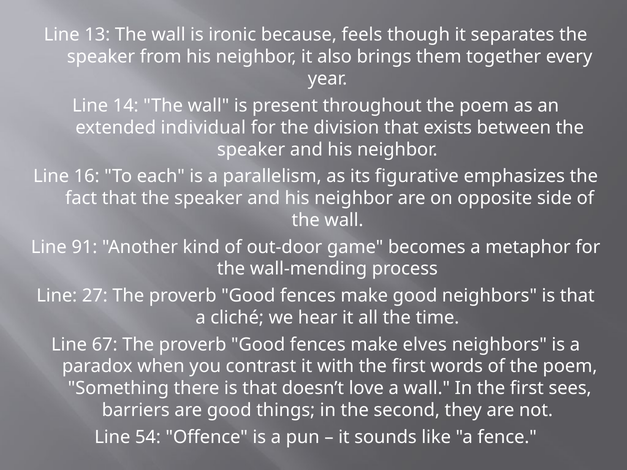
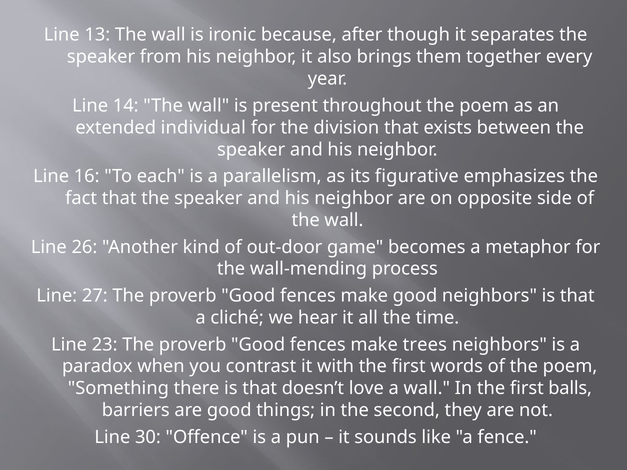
feels: feels -> after (362, 35)
91: 91 -> 26 (84, 247)
67: 67 -> 23 (105, 345)
elves: elves -> trees (425, 345)
sees: sees -> balls (570, 389)
54: 54 -> 30 (148, 437)
